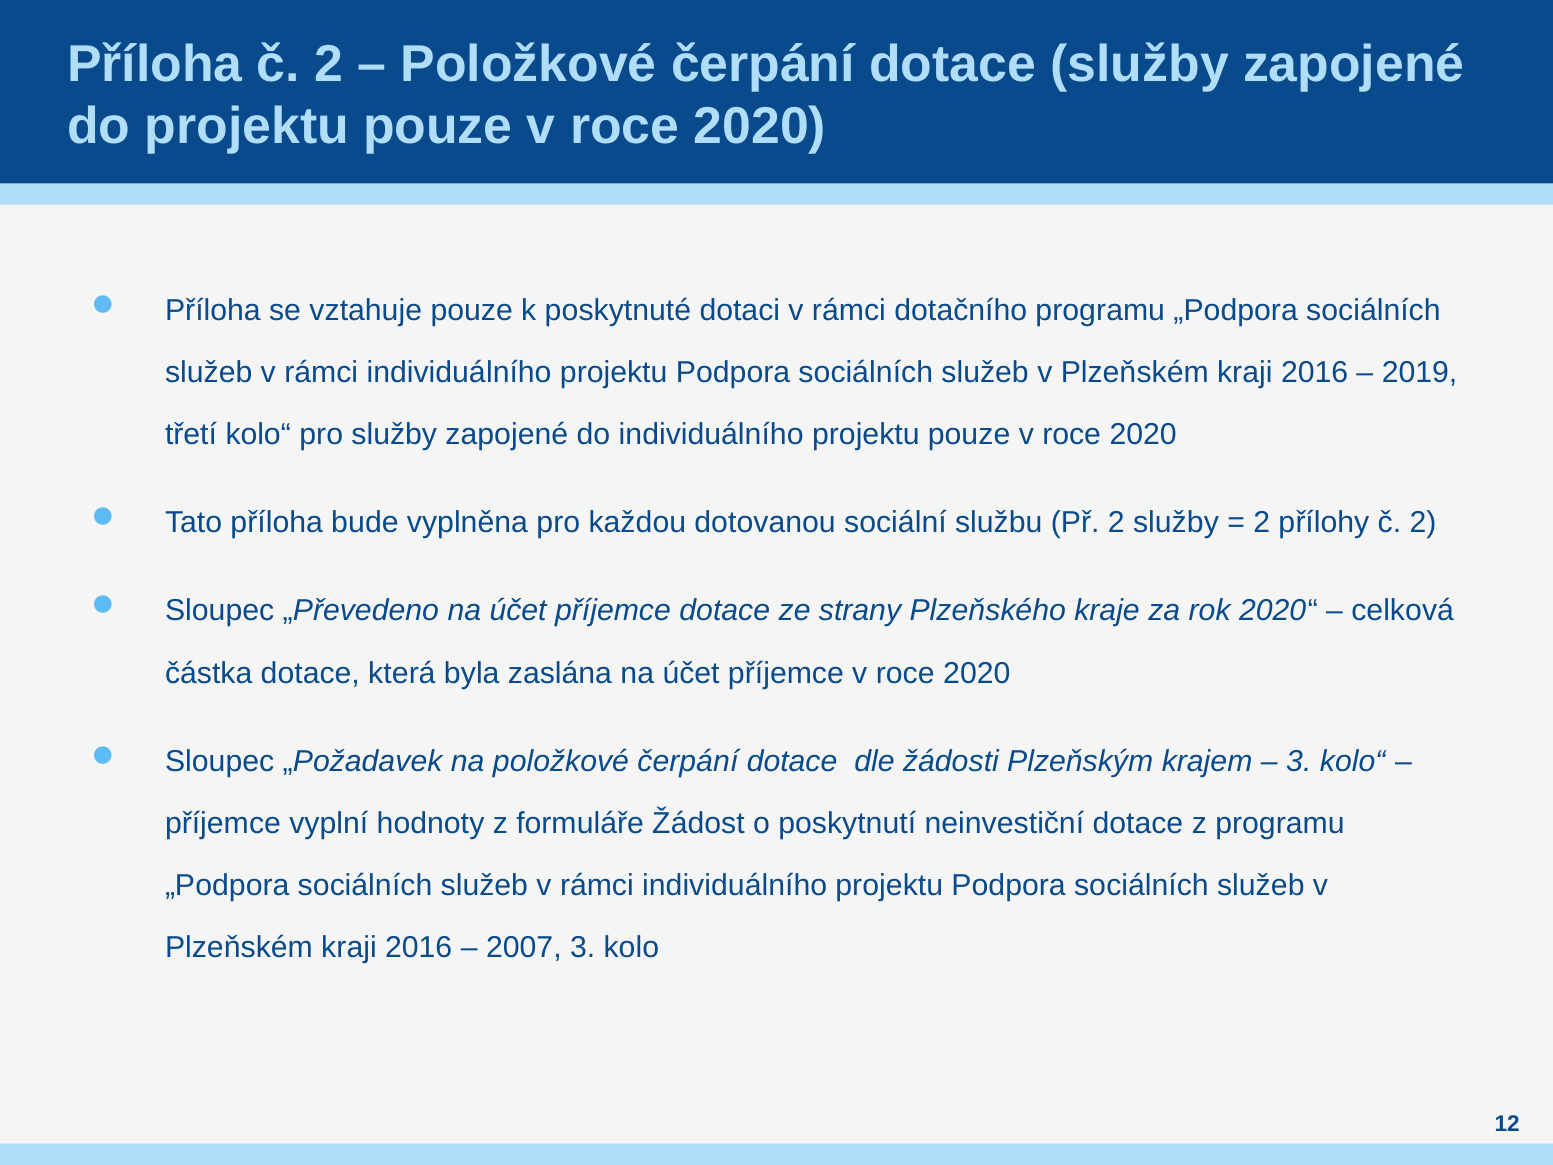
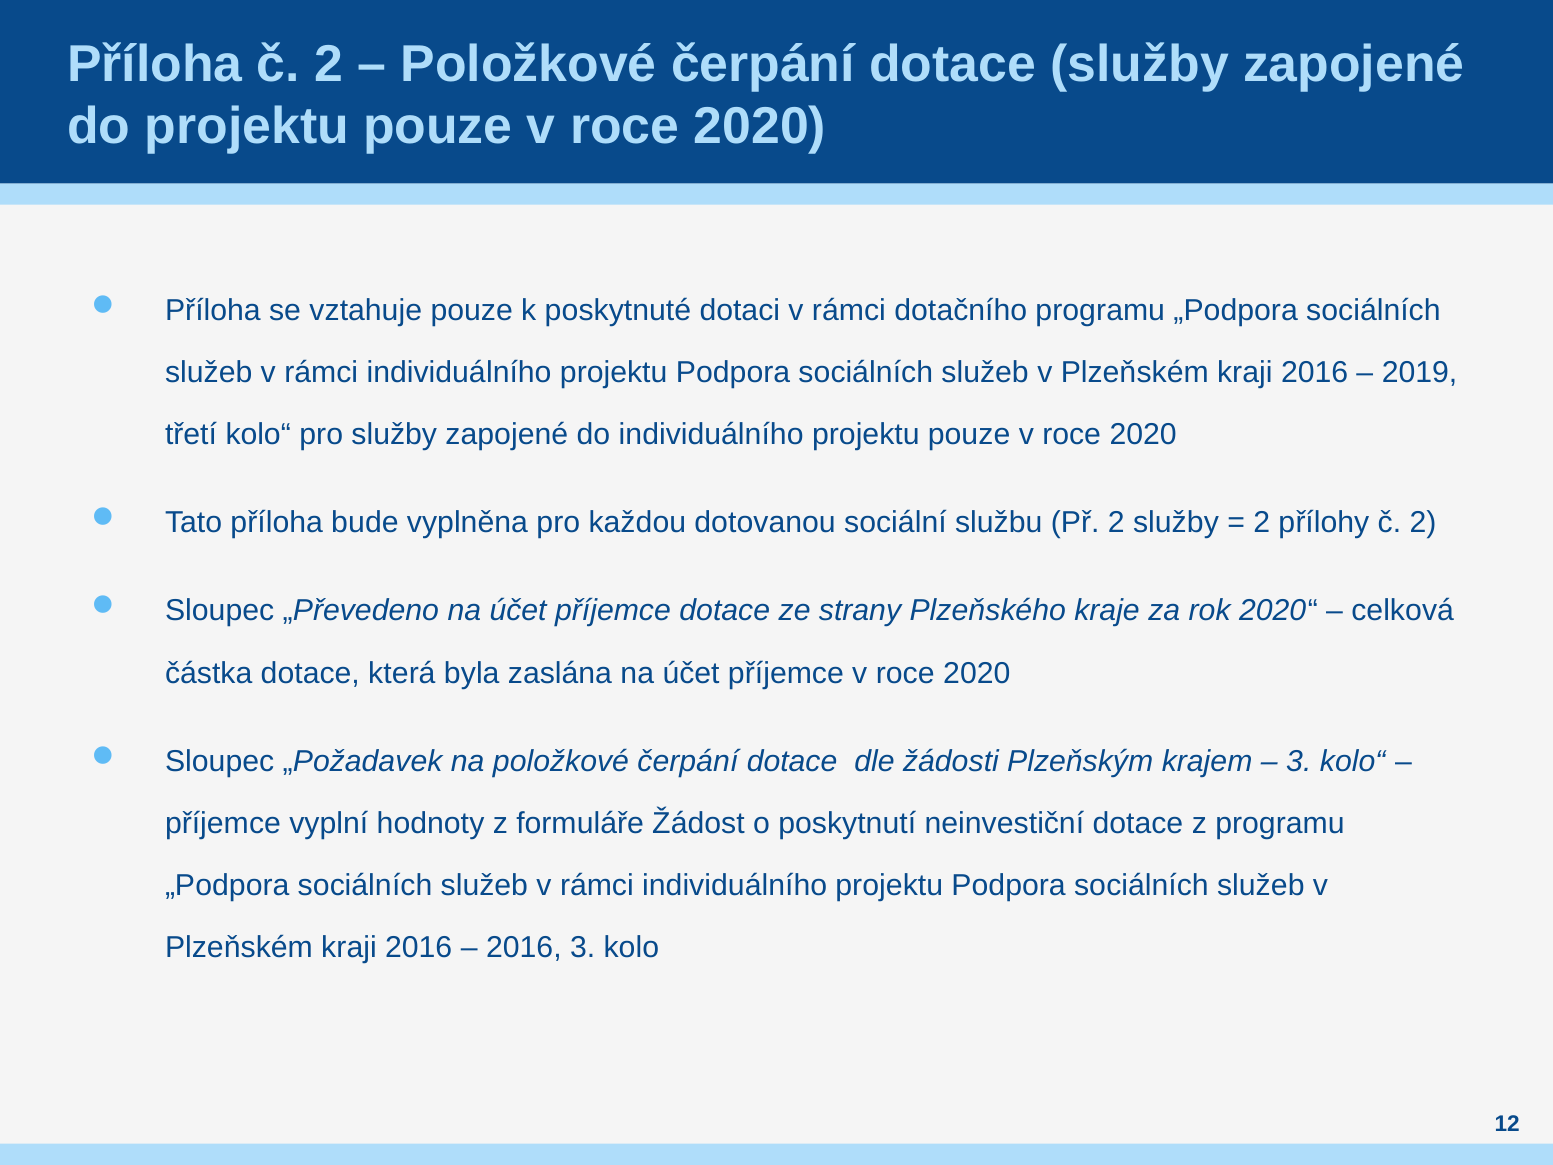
2007: 2007 -> 2016 (524, 947)
